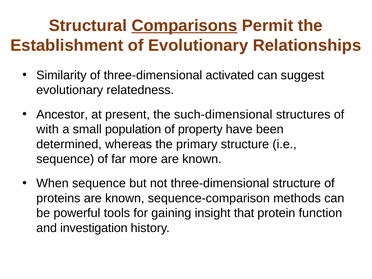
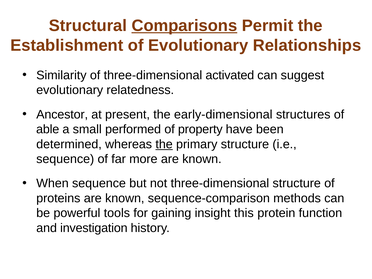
such-dimensional: such-dimensional -> early-dimensional (223, 114)
with: with -> able (48, 129)
population: population -> performed (133, 129)
the underline: none -> present (164, 144)
that: that -> this (244, 213)
